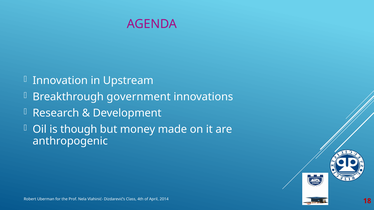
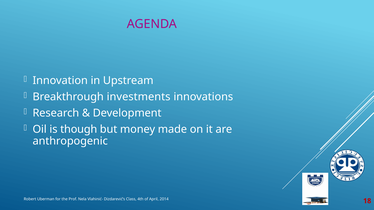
government: government -> investments (139, 97)
